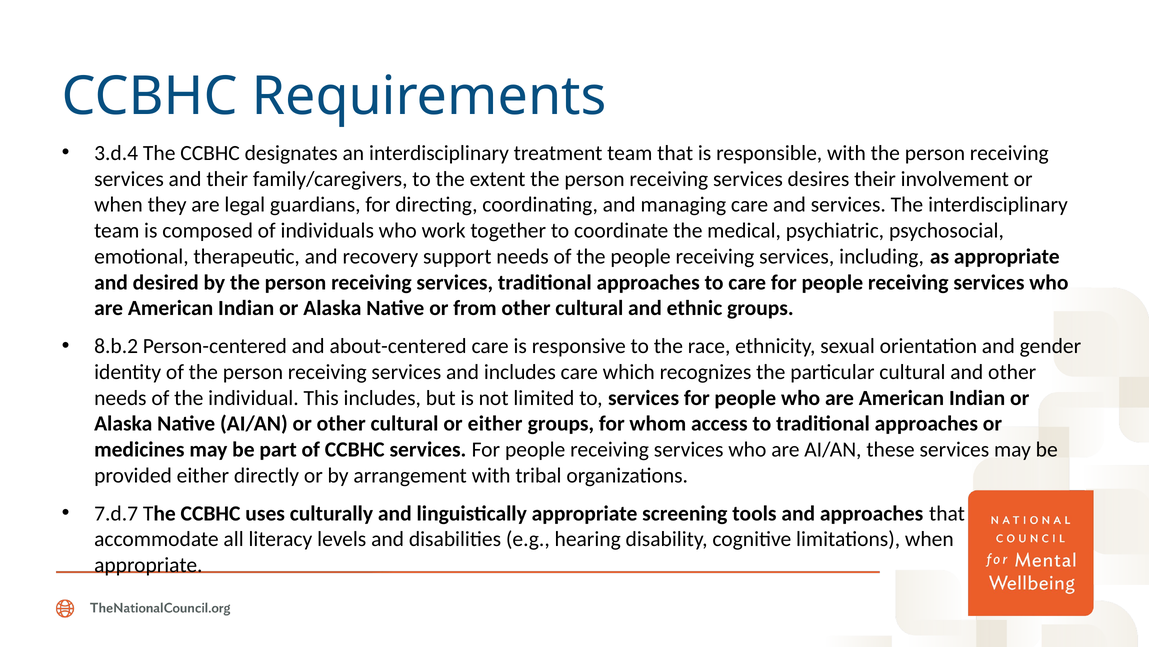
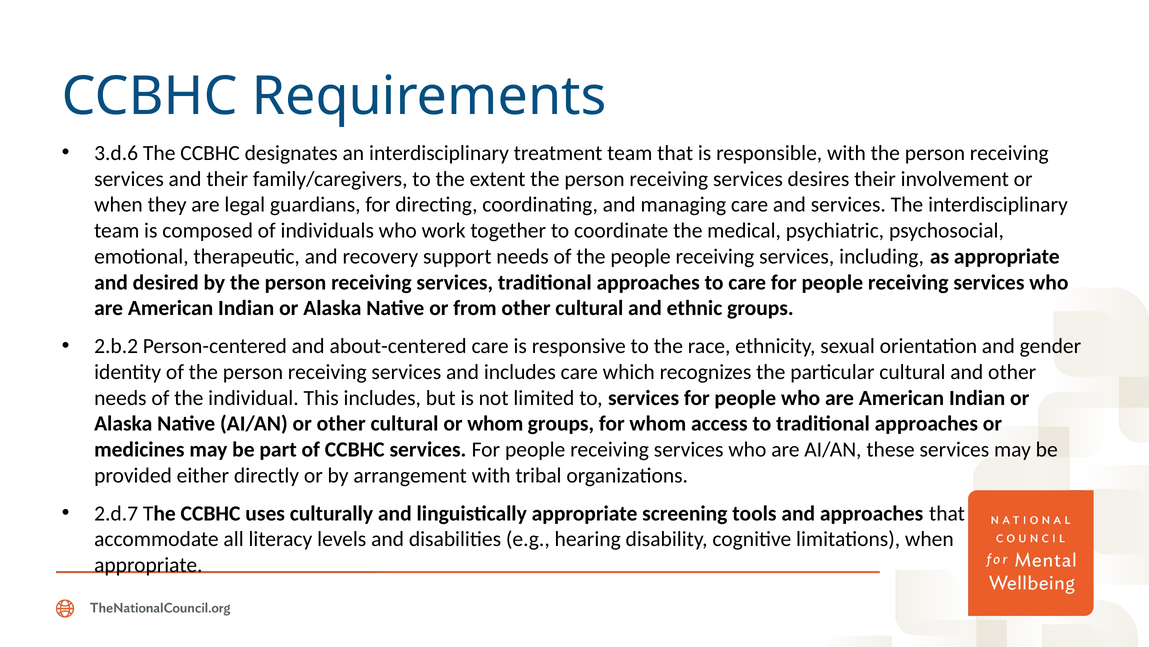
3.d.4: 3.d.4 -> 3.d.6 (116, 153)
8.b.2: 8.b.2 -> 2.b.2 (116, 346)
or either: either -> whom (495, 423)
7.d.7: 7.d.7 -> 2.d.7 (116, 513)
